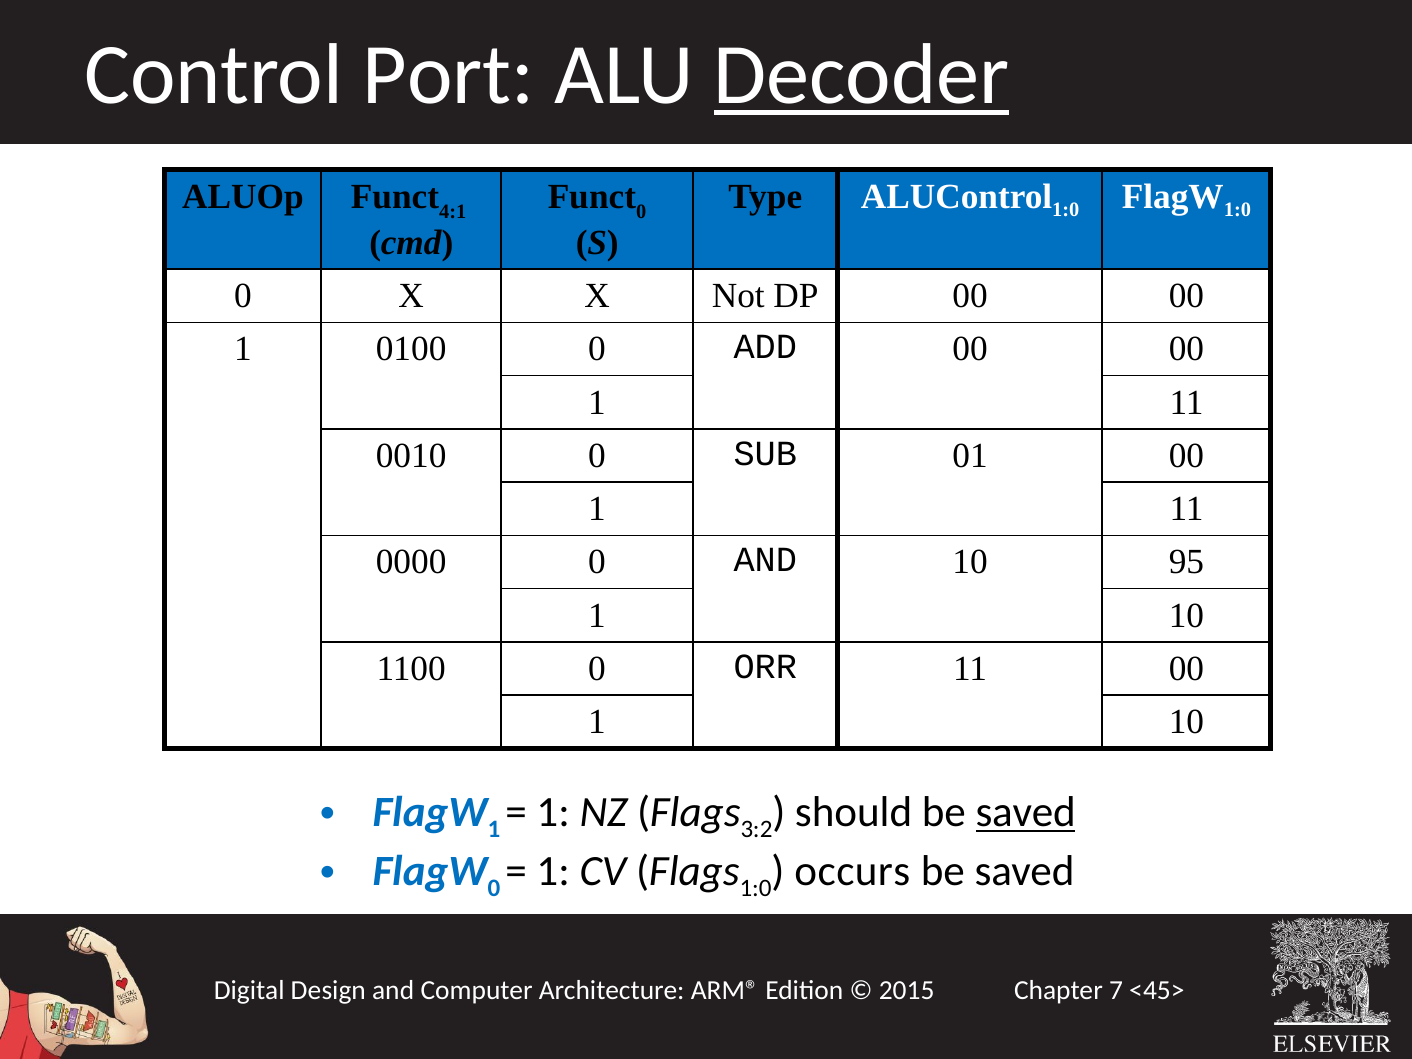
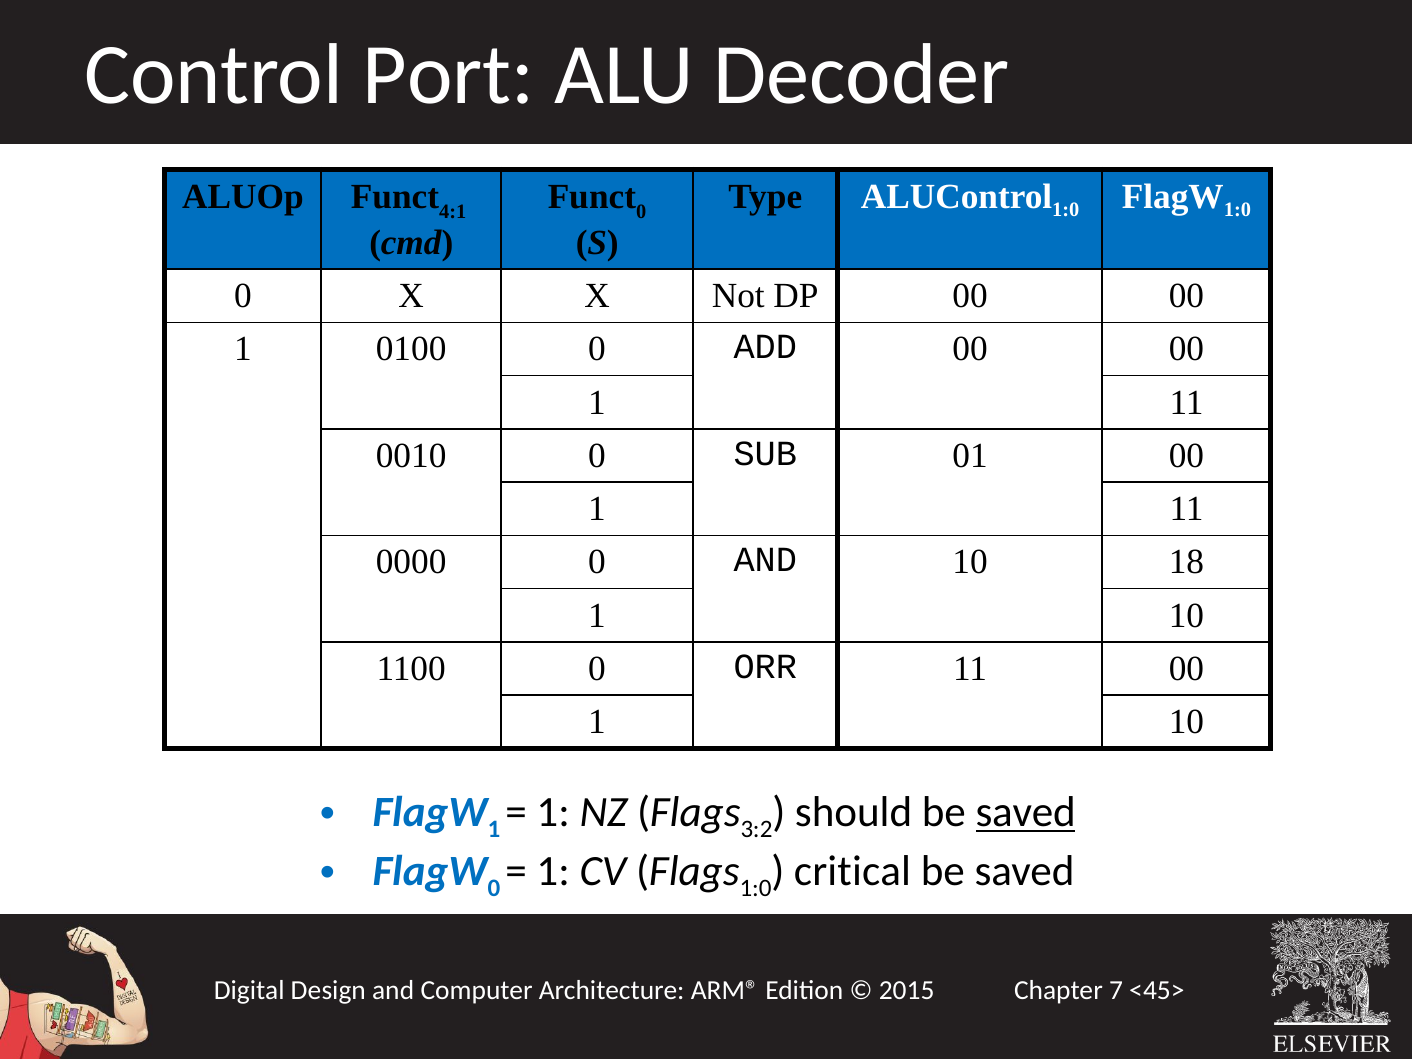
Decoder underline: present -> none (861, 75)
95: 95 -> 18 (1186, 562)
occurs: occurs -> critical (853, 871)
